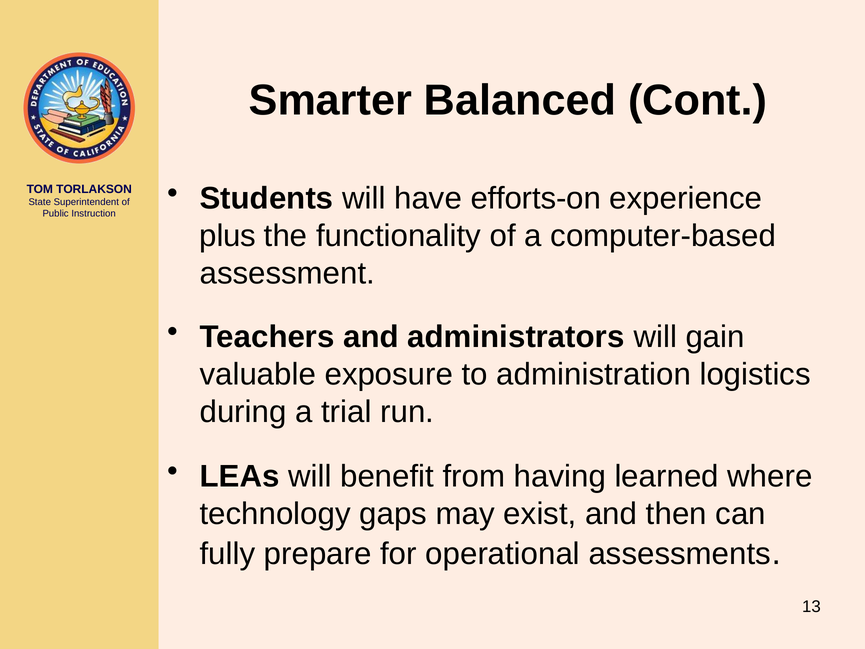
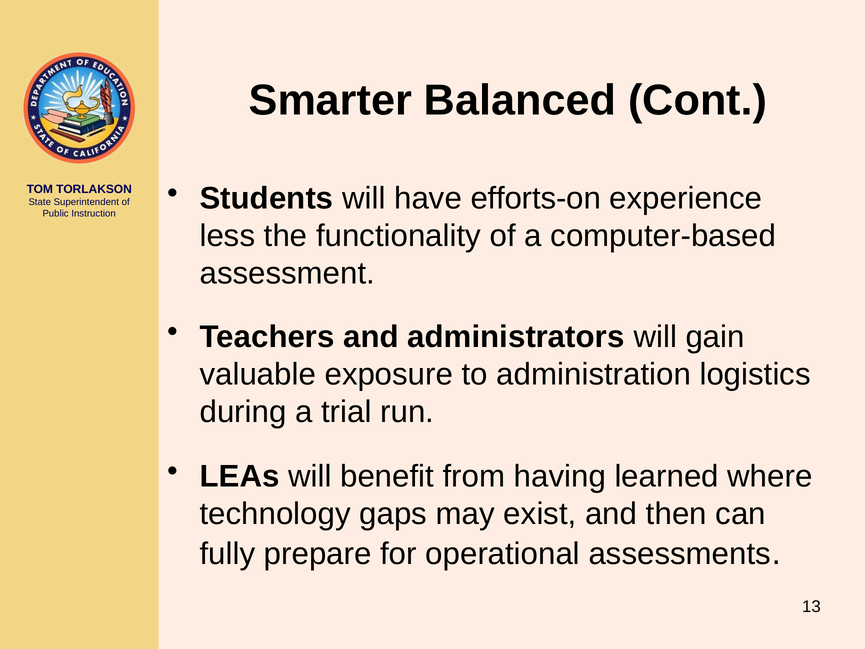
plus: plus -> less (227, 236)
